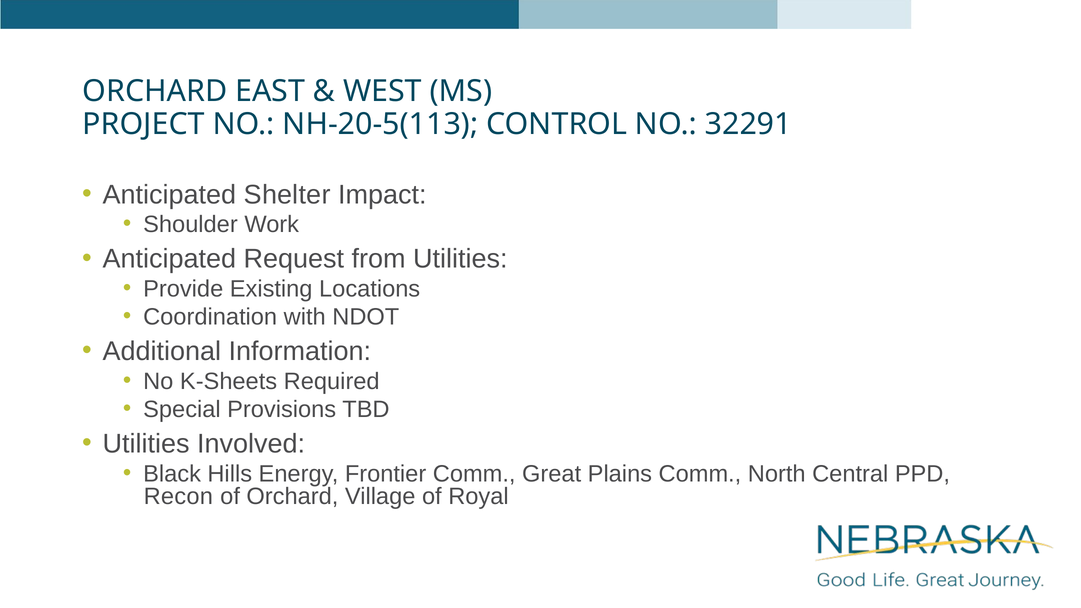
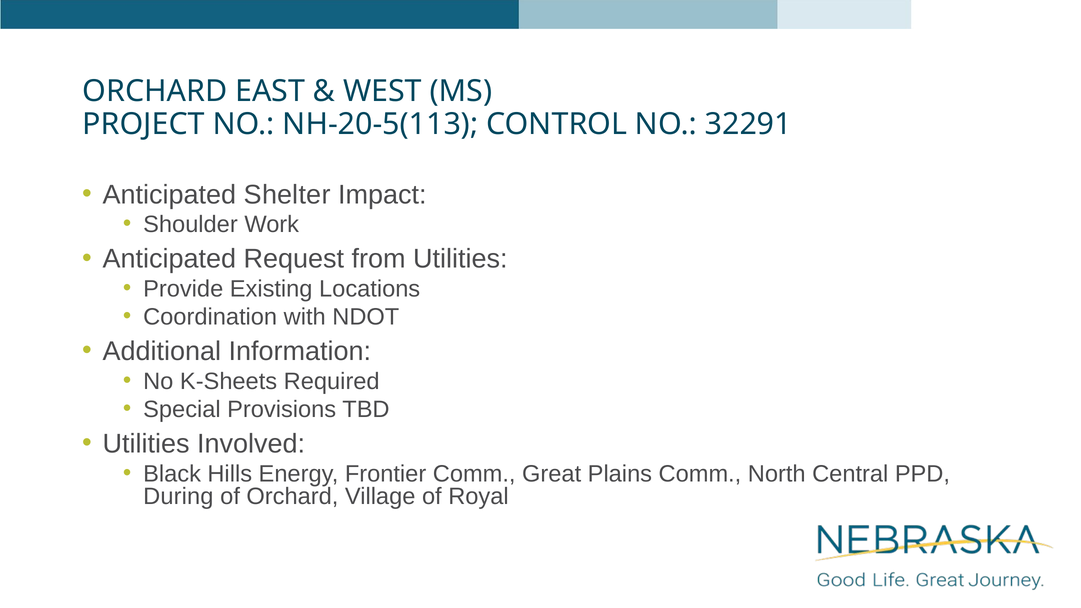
Recon: Recon -> During (178, 497)
